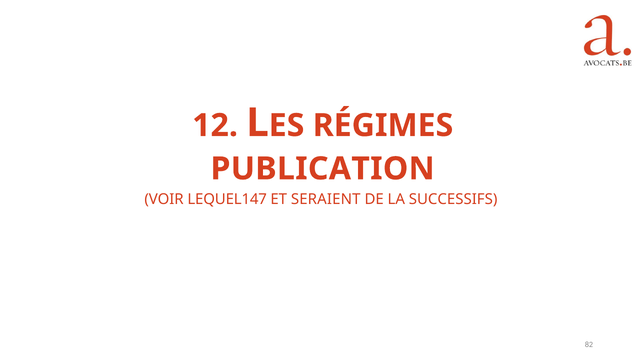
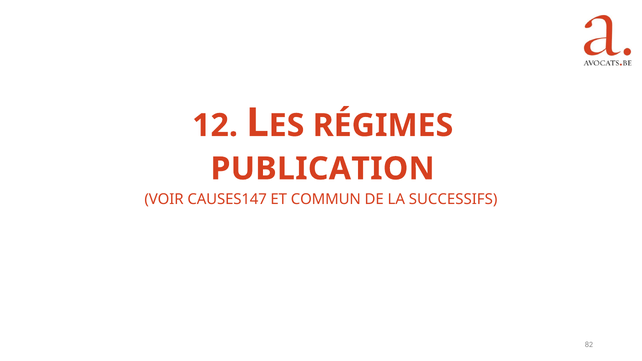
LEQUEL147: LEQUEL147 -> CAUSES147 (227, 199)
SERAIENT: SERAIENT -> COMMUN (326, 199)
